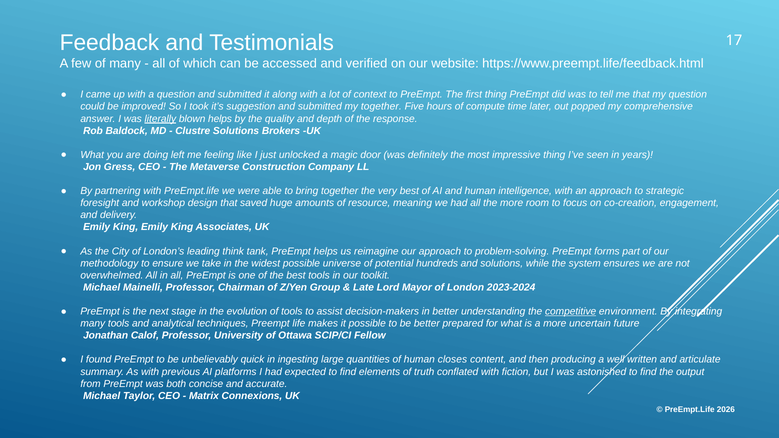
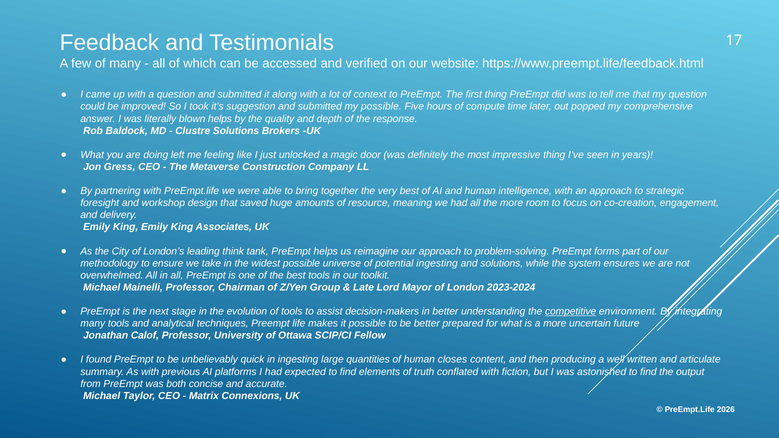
my together: together -> possible (381, 107)
literally underline: present -> none (160, 119)
potential hundreds: hundreds -> ingesting (437, 263)
